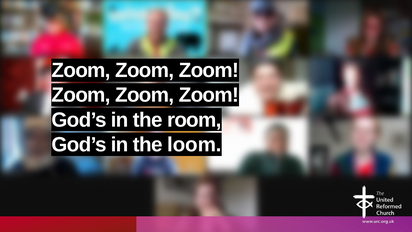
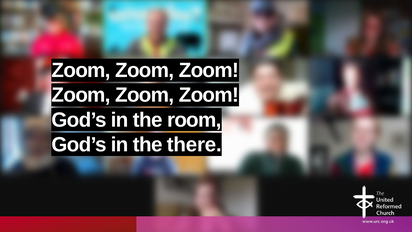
loom: loom -> there (194, 145)
